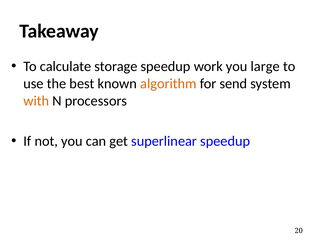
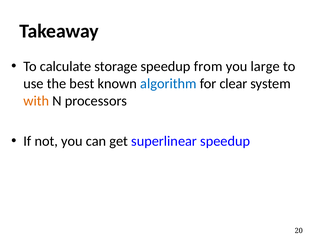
work: work -> from (208, 66)
algorithm colour: orange -> blue (168, 84)
send: send -> clear (233, 84)
